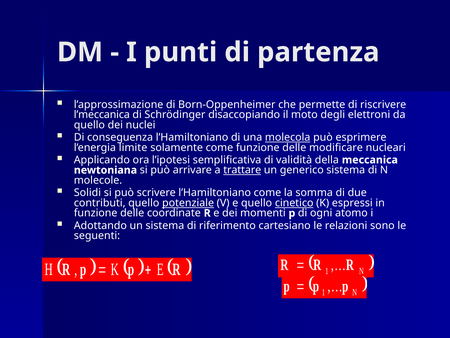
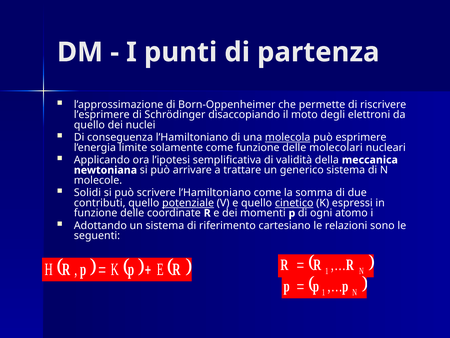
l’meccanica: l’meccanica -> l’esprimere (102, 115)
modificare: modificare -> molecolari (336, 147)
trattare underline: present -> none (242, 170)
